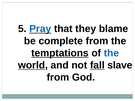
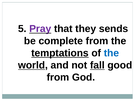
Pray colour: blue -> purple (40, 29)
blame: blame -> sends (114, 29)
slave: slave -> good (120, 65)
